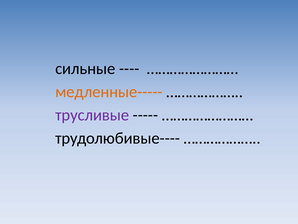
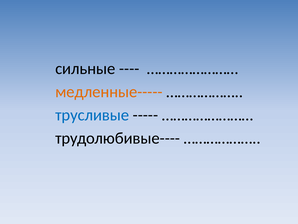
трусливые colour: purple -> blue (92, 115)
